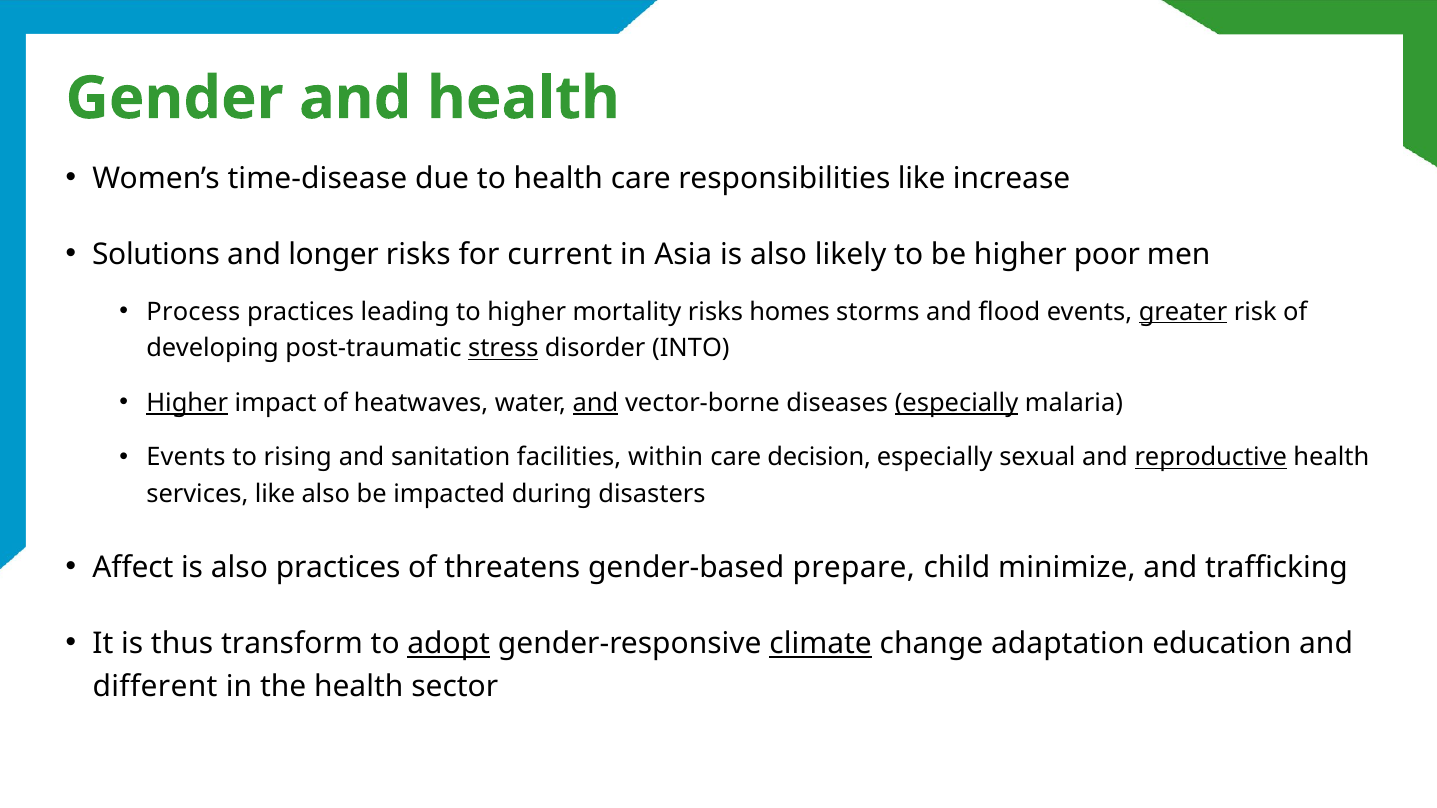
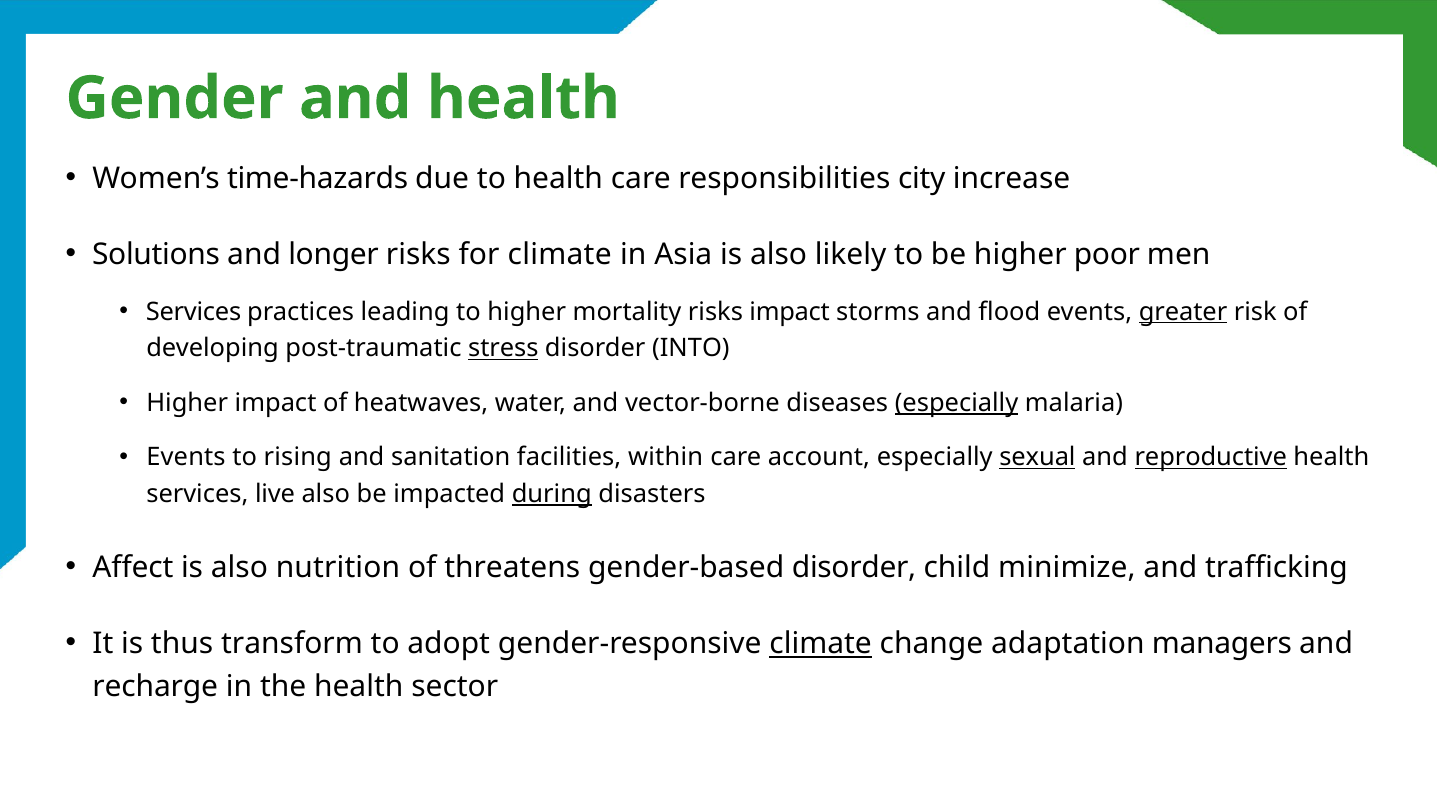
time-disease: time-disease -> time-hazards (318, 179)
responsibilities like: like -> city (922, 179)
for current: current -> climate (560, 255)
Process: Process -> Services (194, 312)
risks homes: homes -> impact (790, 312)
Higher underline: present -> none (187, 403)
and underline: present -> none (595, 403)
decision: decision -> account (819, 458)
sexual underline: none -> present (1037, 458)
services like: like -> live (275, 494)
during underline: none -> present (552, 494)
also practices: practices -> nutrition (338, 568)
gender-based prepare: prepare -> disorder (854, 568)
adopt underline: present -> none (449, 644)
education: education -> managers (1222, 644)
different: different -> recharge (155, 687)
